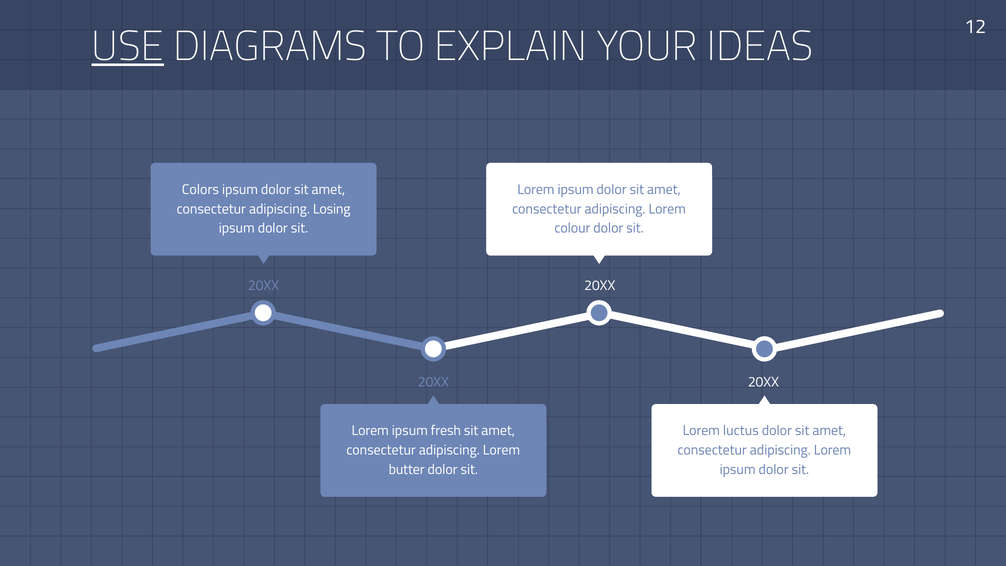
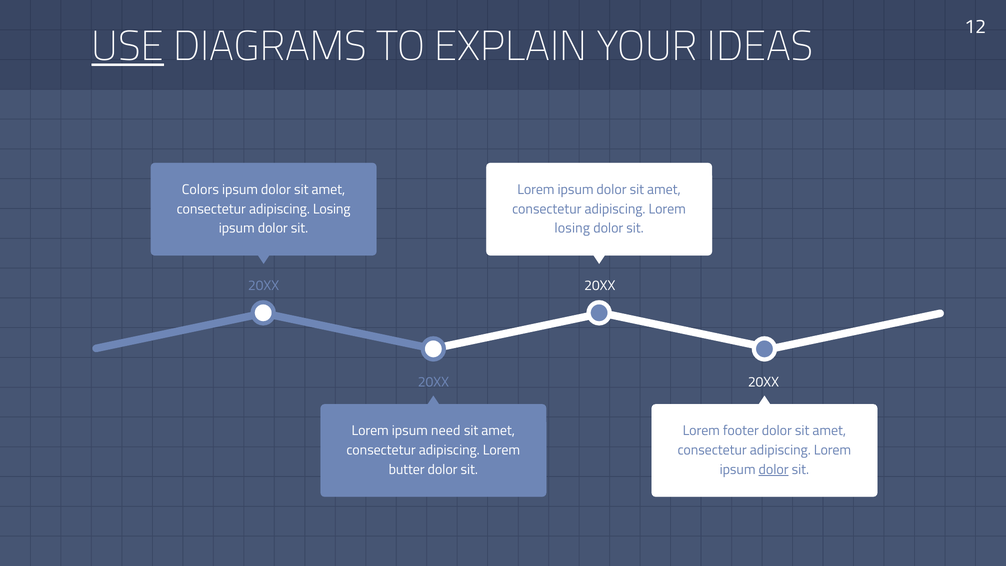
colour: colour -> losing (572, 228)
fresh: fresh -> need (446, 431)
luctus: luctus -> footer (741, 431)
dolor underline: none -> present (774, 469)
